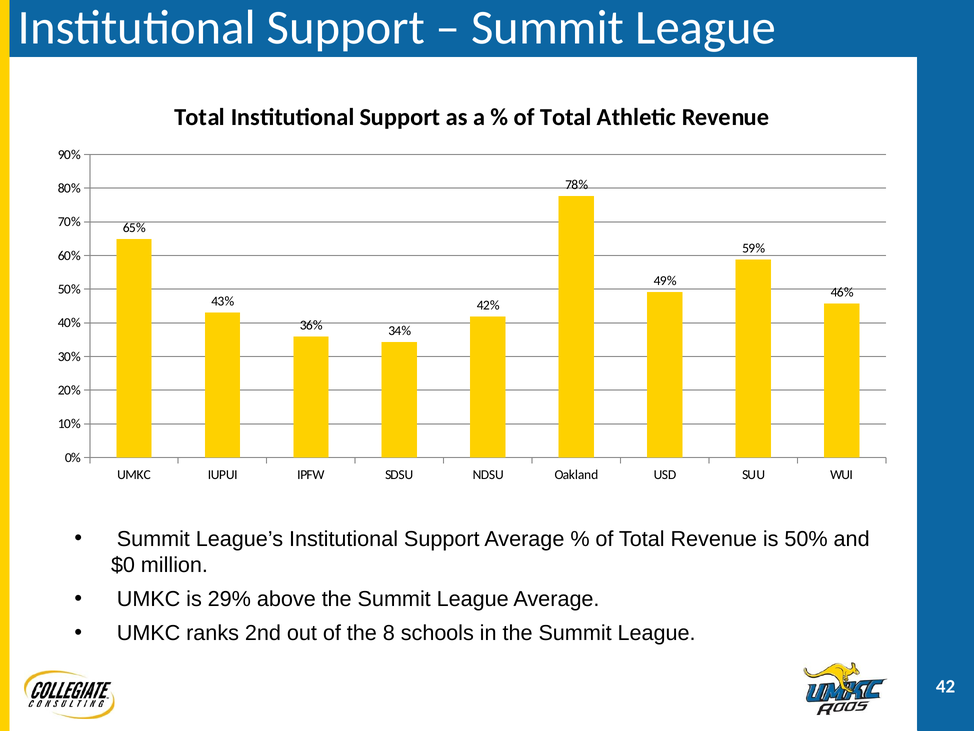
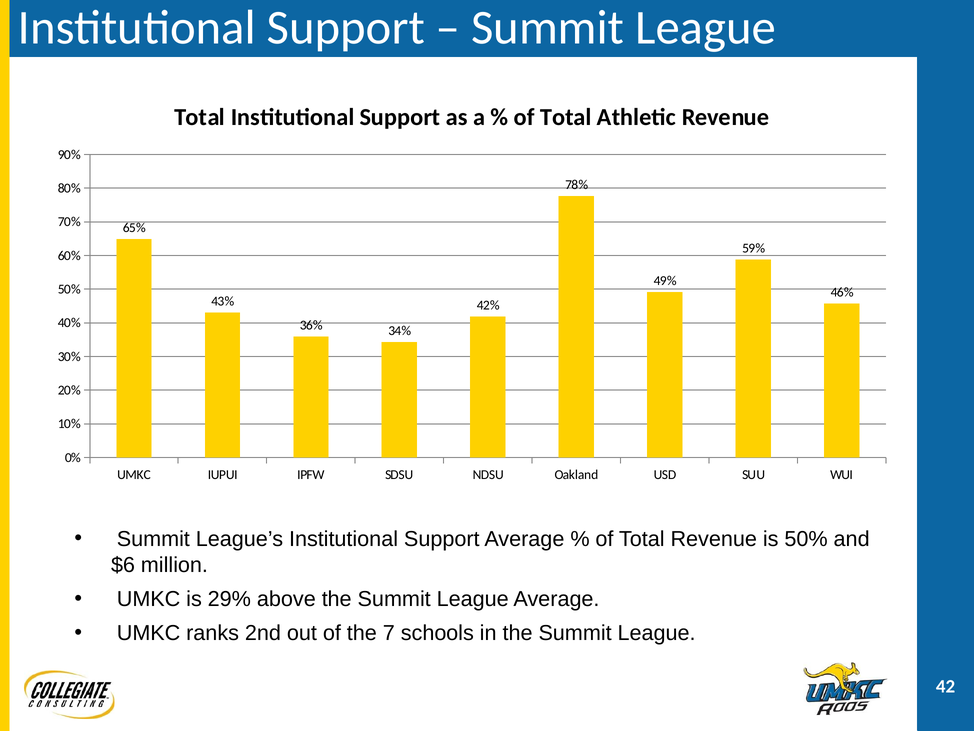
$0: $0 -> $6 (123, 565)
8: 8 -> 7 (389, 633)
